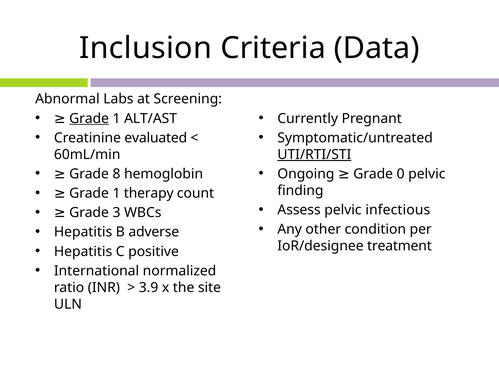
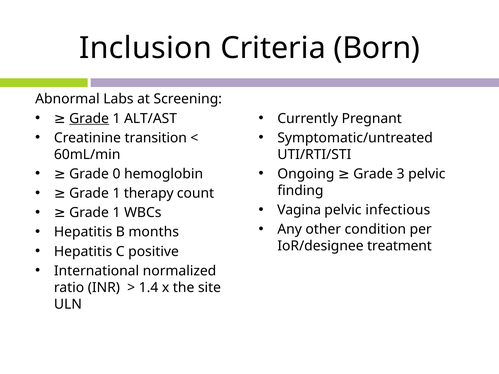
Data: Data -> Born (377, 48)
evaluated: evaluated -> transition (156, 138)
UTI/RTI/STI underline: present -> none (314, 155)
8: 8 -> 0 (117, 174)
0: 0 -> 3 (401, 174)
Assess: Assess -> Vagina (299, 210)
3: 3 -> 1 (117, 213)
adverse: adverse -> months (154, 232)
3.9: 3.9 -> 1.4 (149, 288)
